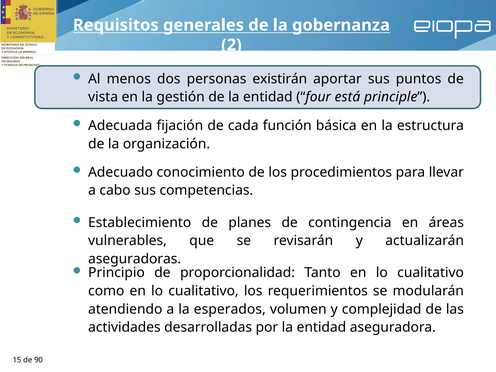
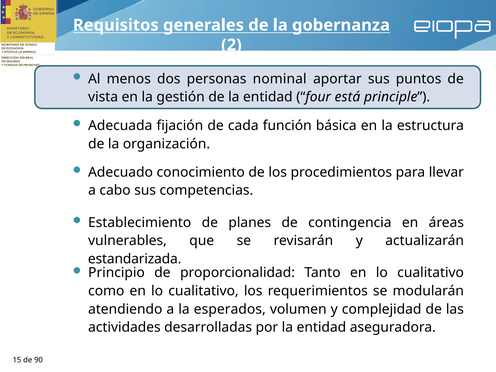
existirán: existirán -> nominal (280, 79)
aseguradoras: aseguradoras -> estandarizada (135, 259)
